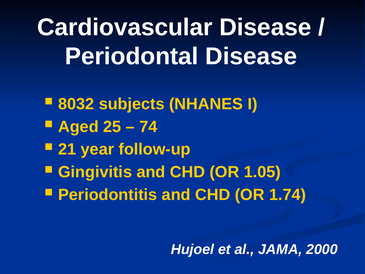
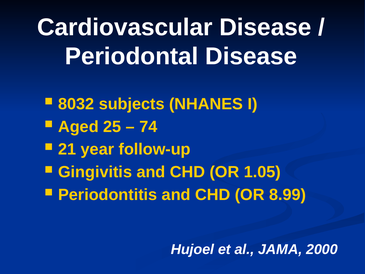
1.74: 1.74 -> 8.99 (287, 195)
